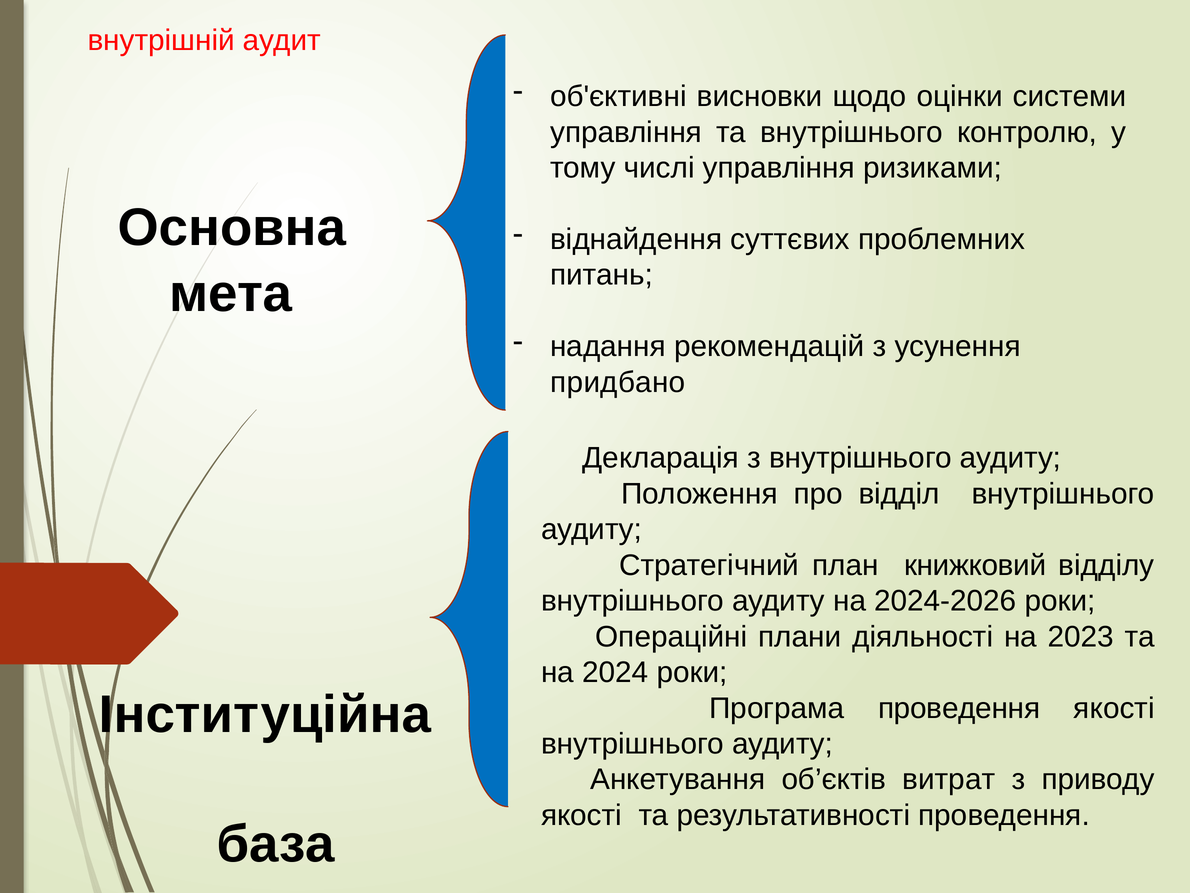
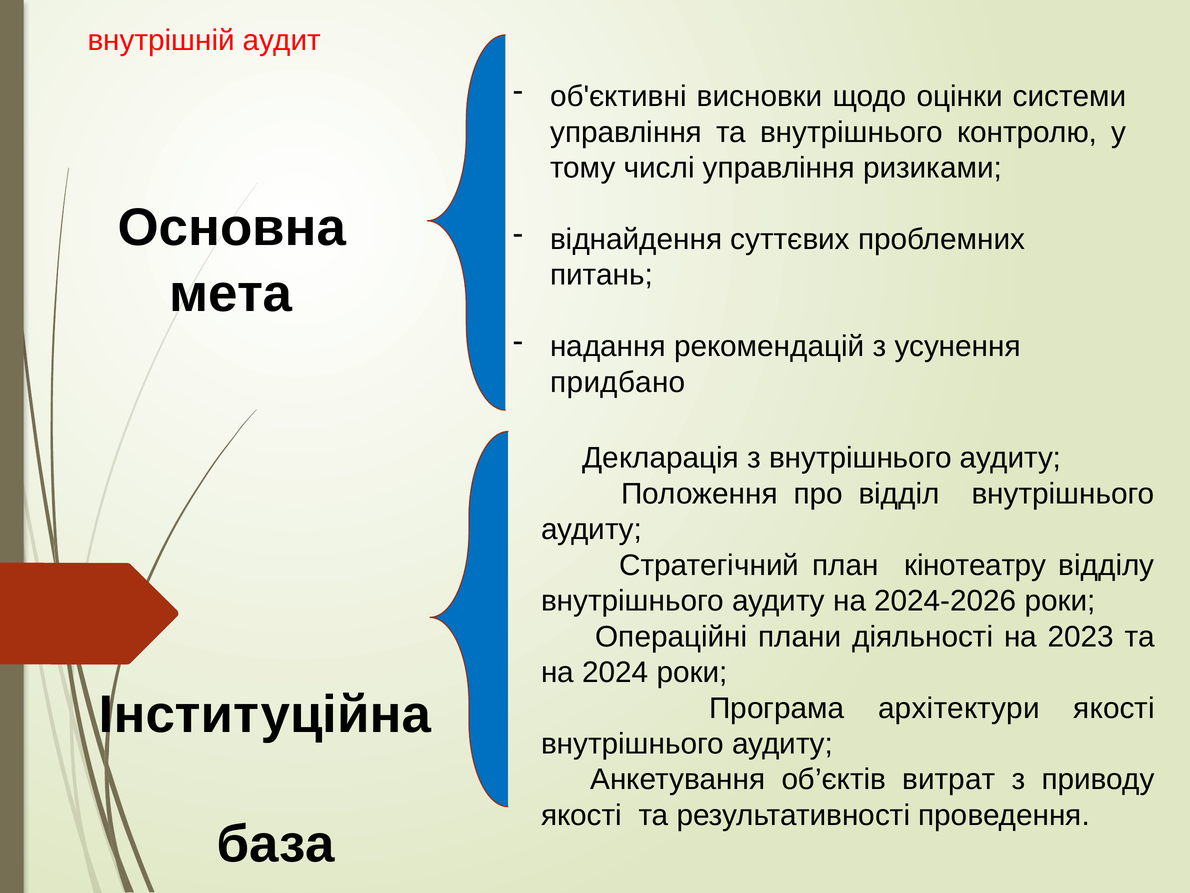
книжковий: книжковий -> кінотеатру (975, 565)
Програма проведення: проведення -> архітектури (959, 708)
